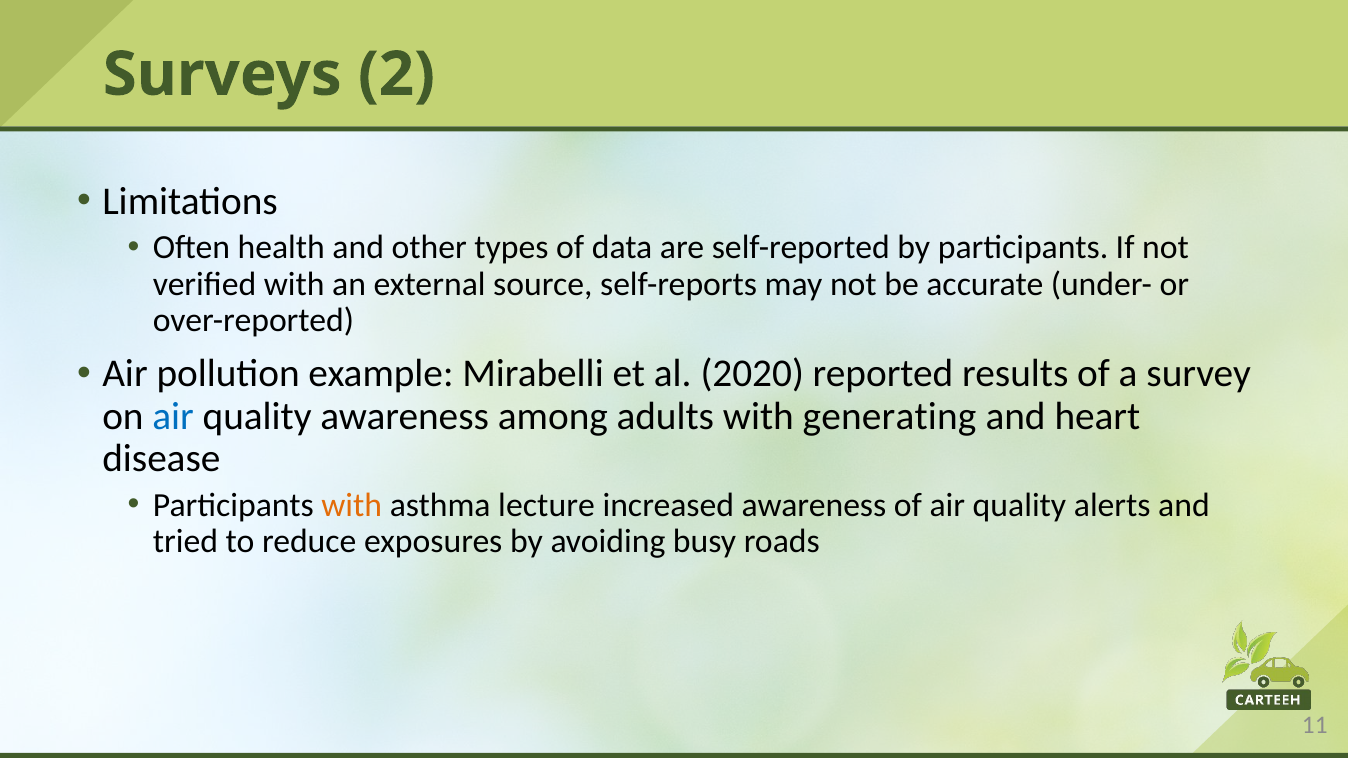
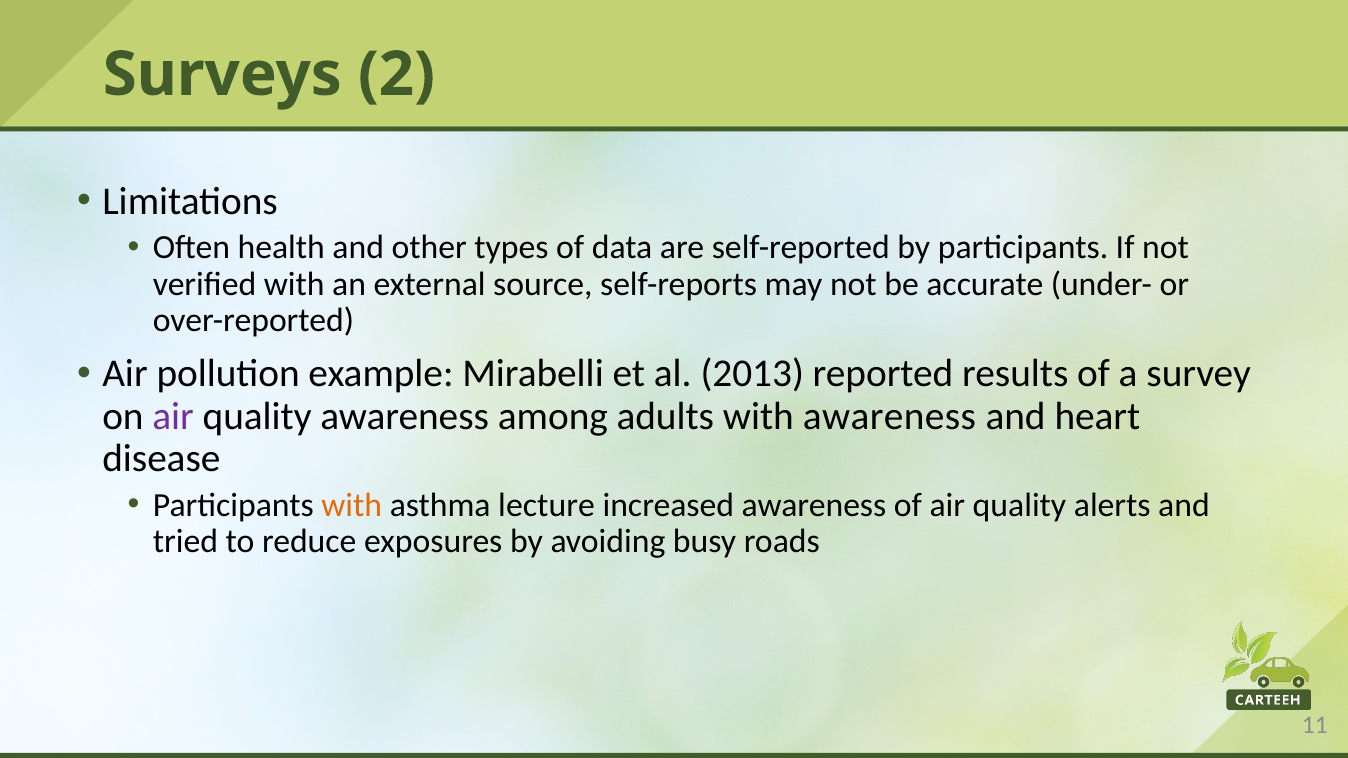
2020: 2020 -> 2013 (752, 374)
air colour: blue -> purple (173, 416)
with generating: generating -> awareness (889, 416)
